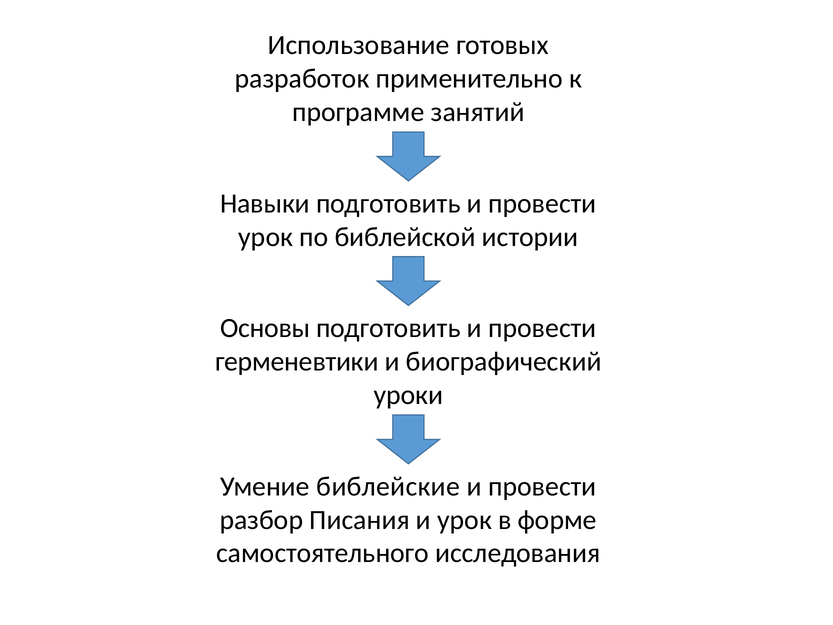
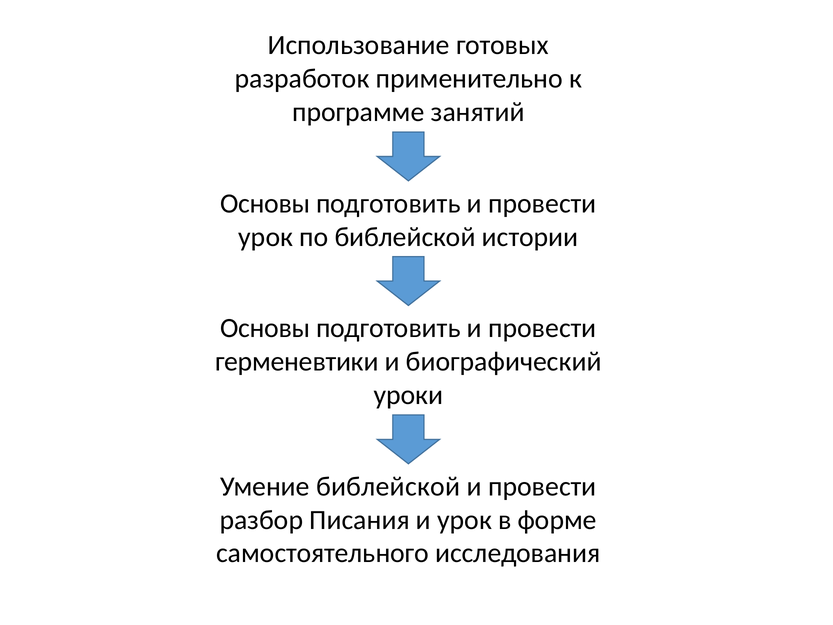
Навыки: Навыки -> Основы (265, 204)
Умение библейские: библейские -> библейской (388, 486)
